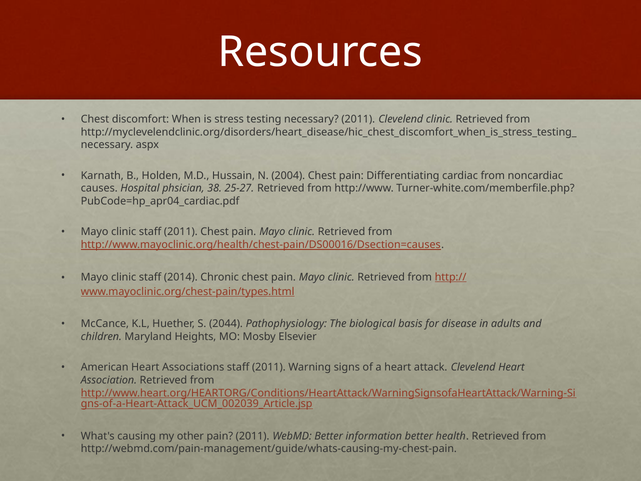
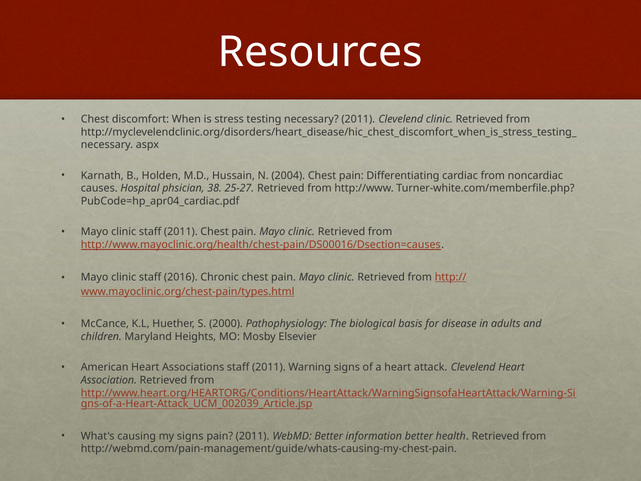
2014: 2014 -> 2016 (181, 277)
2044: 2044 -> 2000 (226, 324)
my other: other -> signs (190, 436)
